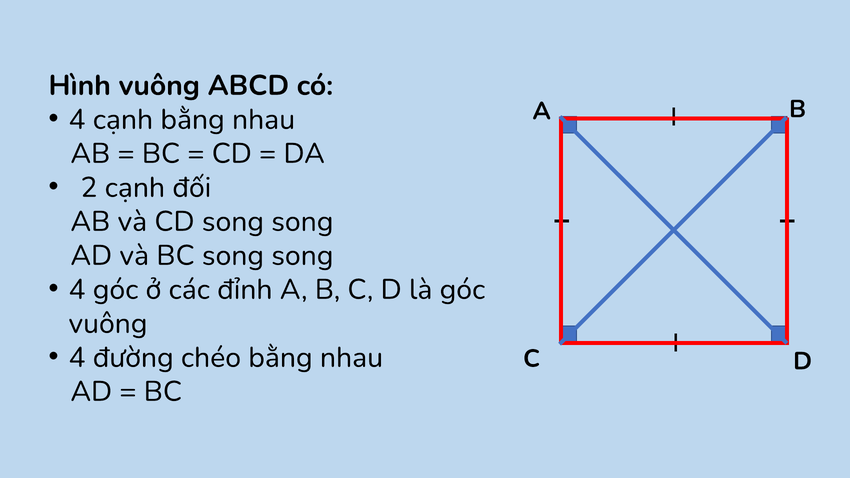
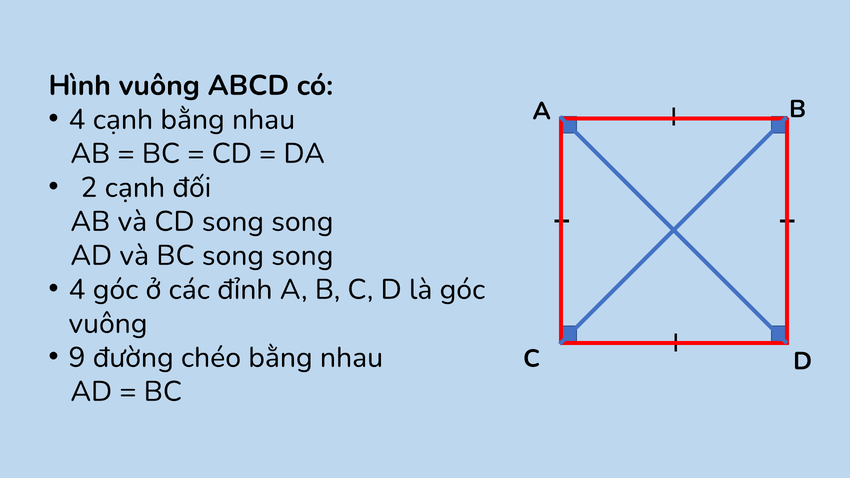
4: 4 -> 9 (77, 358)
